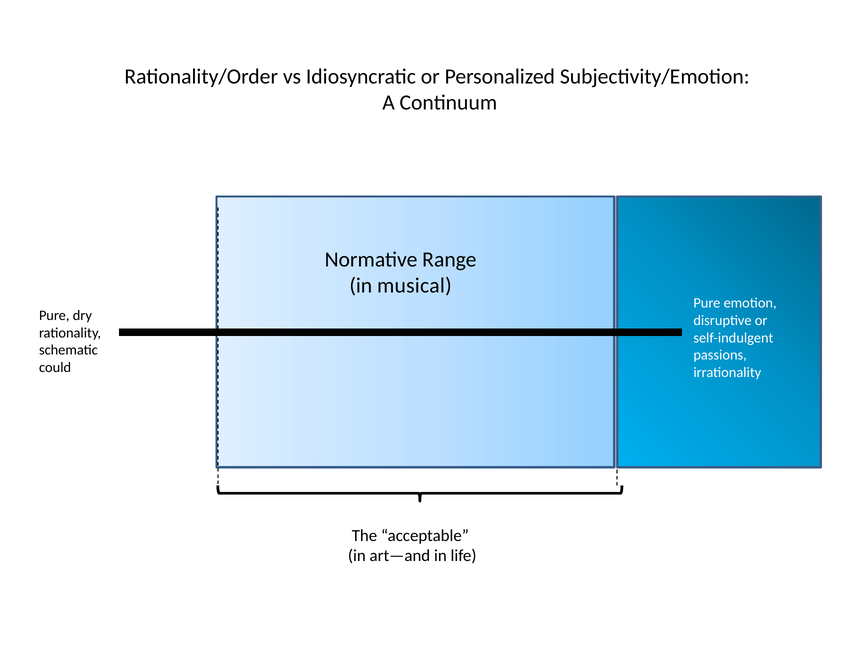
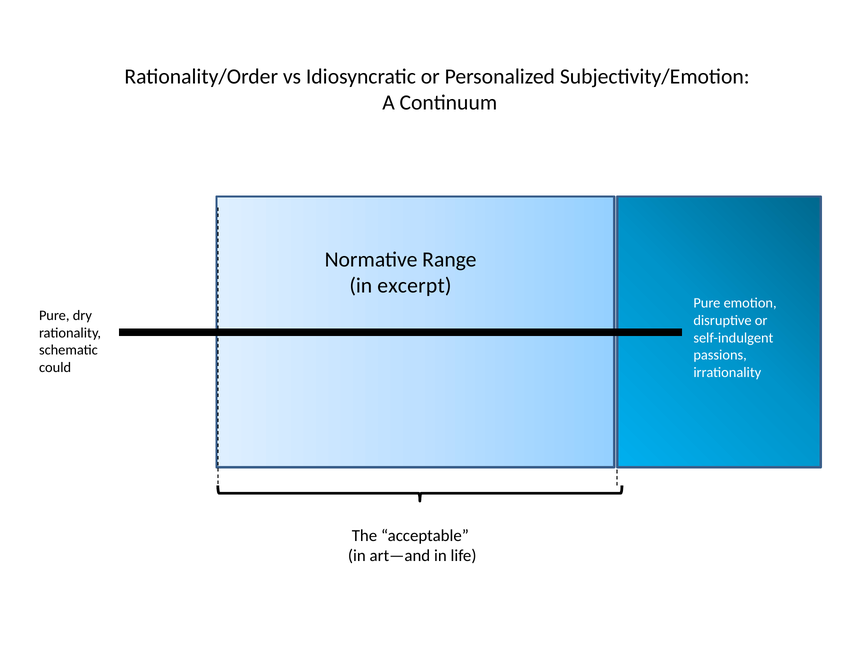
musical: musical -> excerpt (414, 285)
